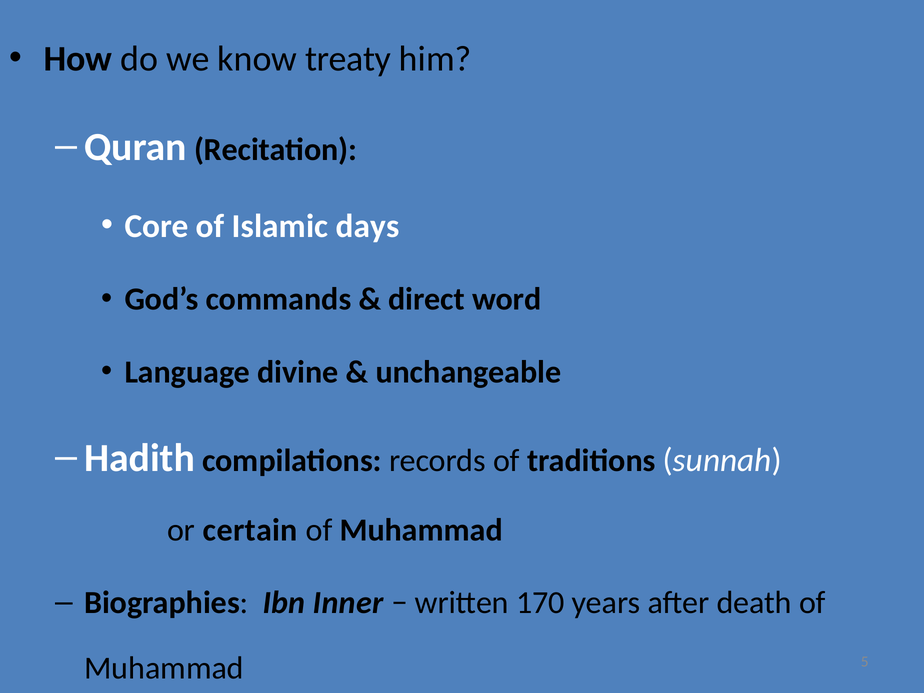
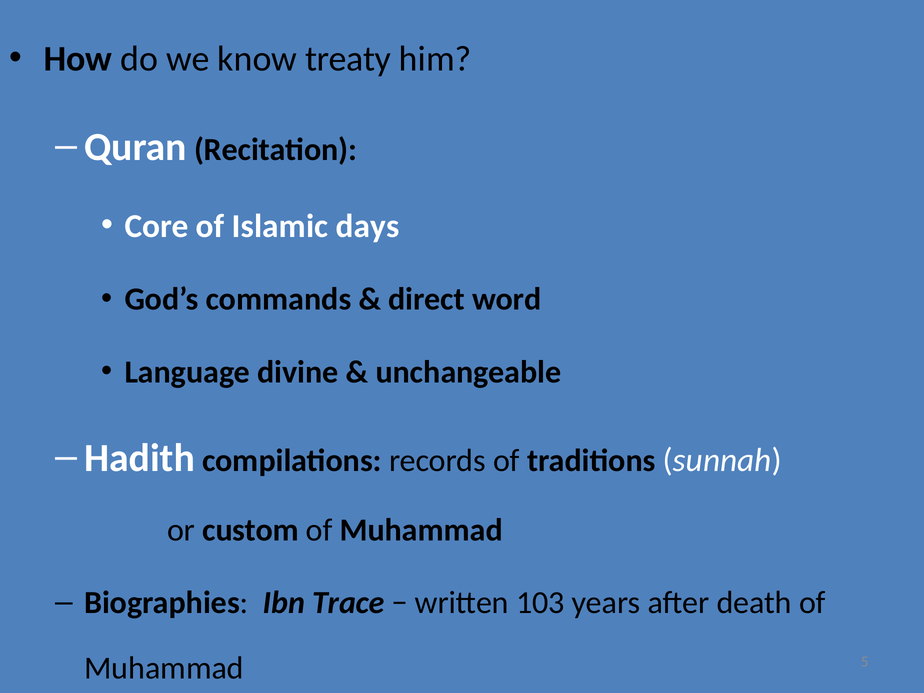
certain: certain -> custom (251, 530)
Inner: Inner -> Trace (348, 603)
170: 170 -> 103 (540, 603)
